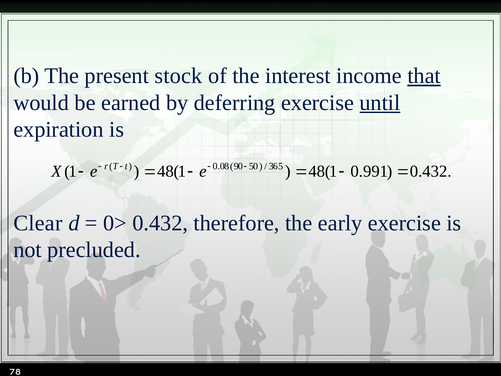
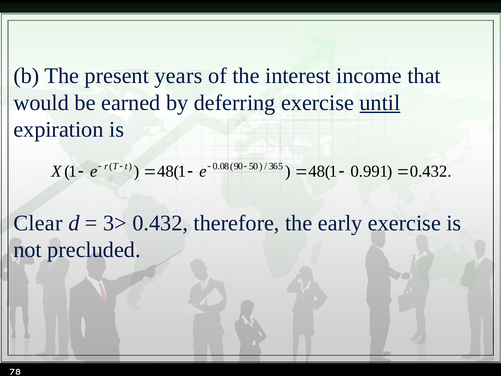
stock: stock -> years (178, 76)
that underline: present -> none (424, 76)
0>: 0> -> 3> (115, 223)
